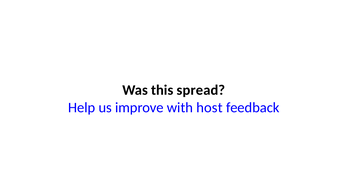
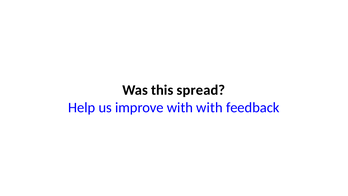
with host: host -> with (210, 107)
